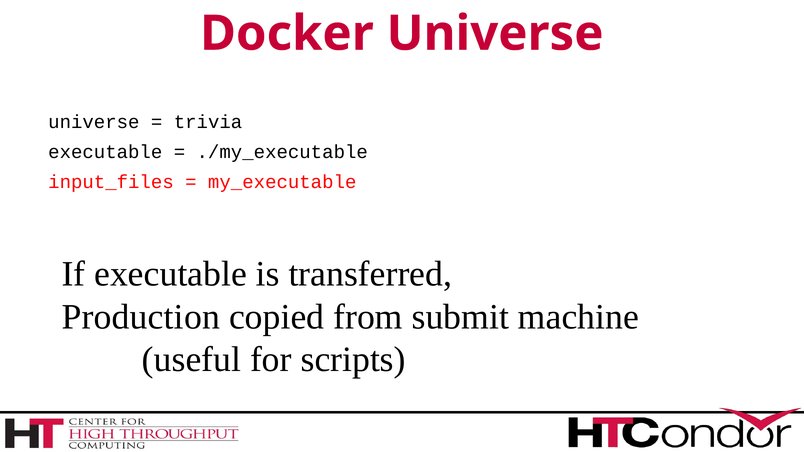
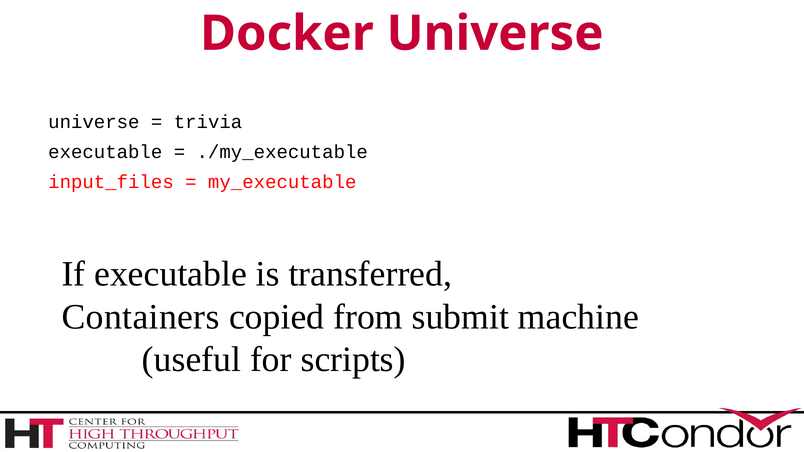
Production: Production -> Containers (141, 317)
